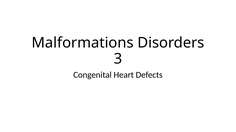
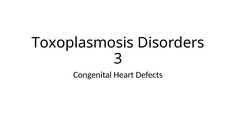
Malformations: Malformations -> Toxoplasmosis (83, 43)
